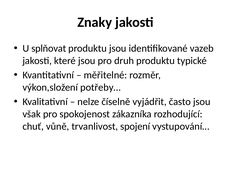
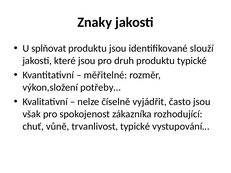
vazeb: vazeb -> slouží (202, 48)
trvanlivost spojení: spojení -> typické (135, 127)
